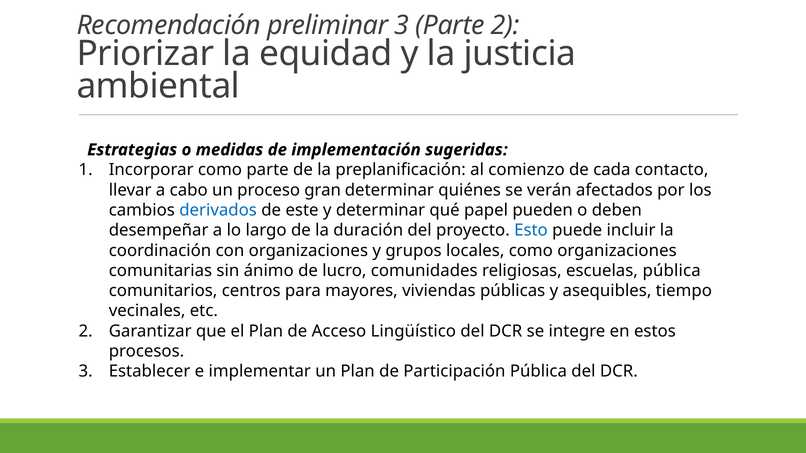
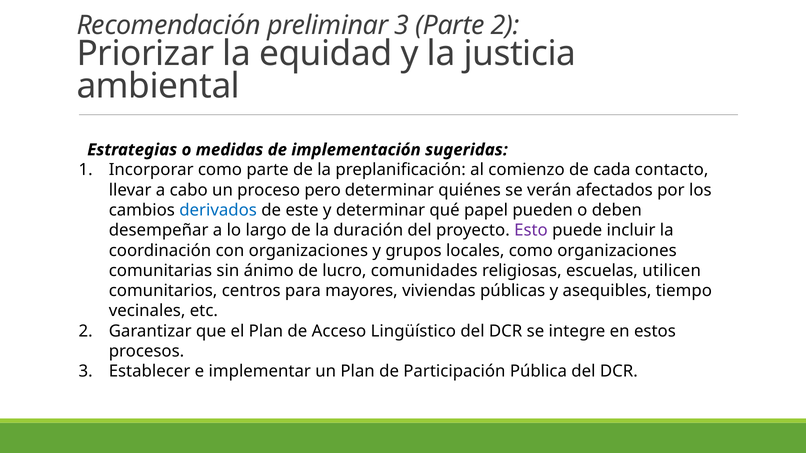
gran: gran -> pero (323, 190)
Esto colour: blue -> purple (531, 231)
escuelas pública: pública -> utilicen (672, 271)
